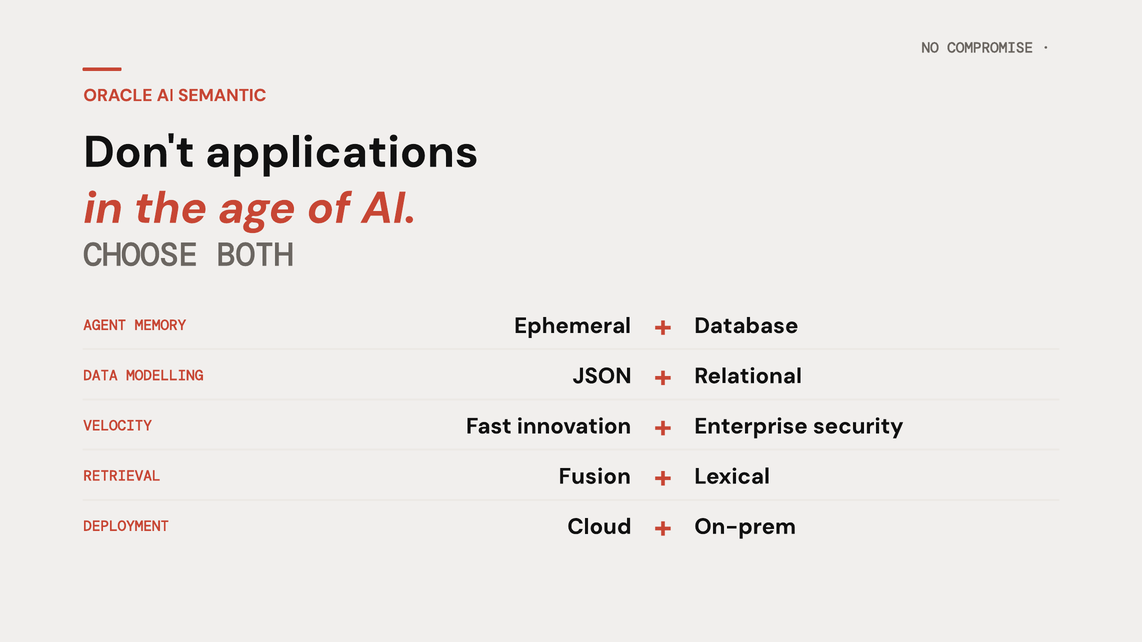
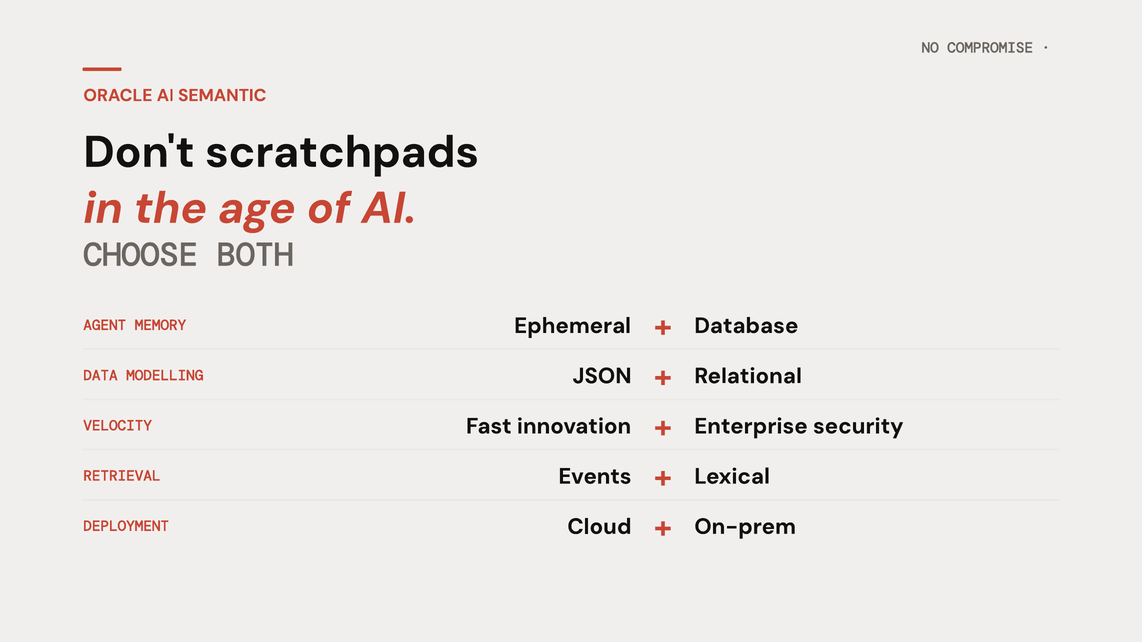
applications: applications -> scratchpads (342, 152)
Fusion: Fusion -> Events (595, 477)
